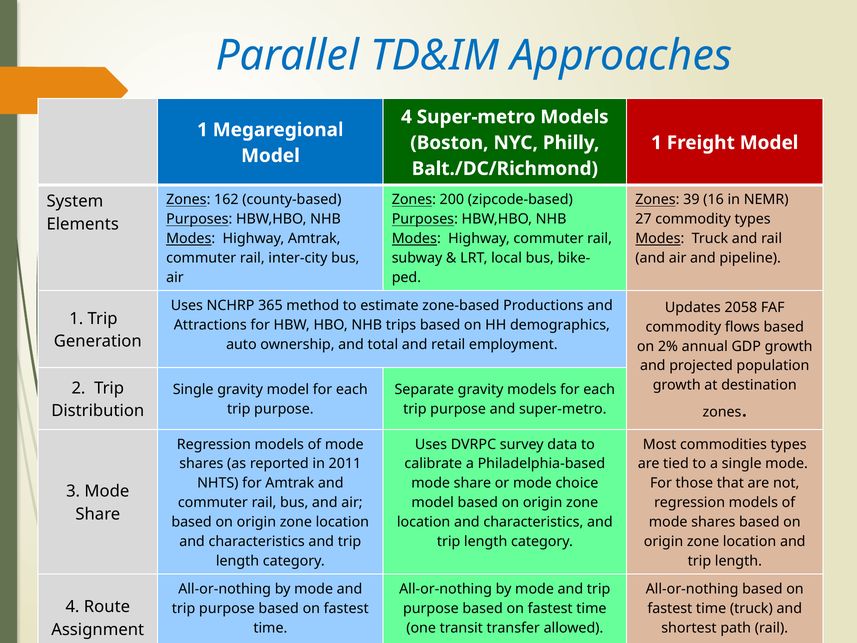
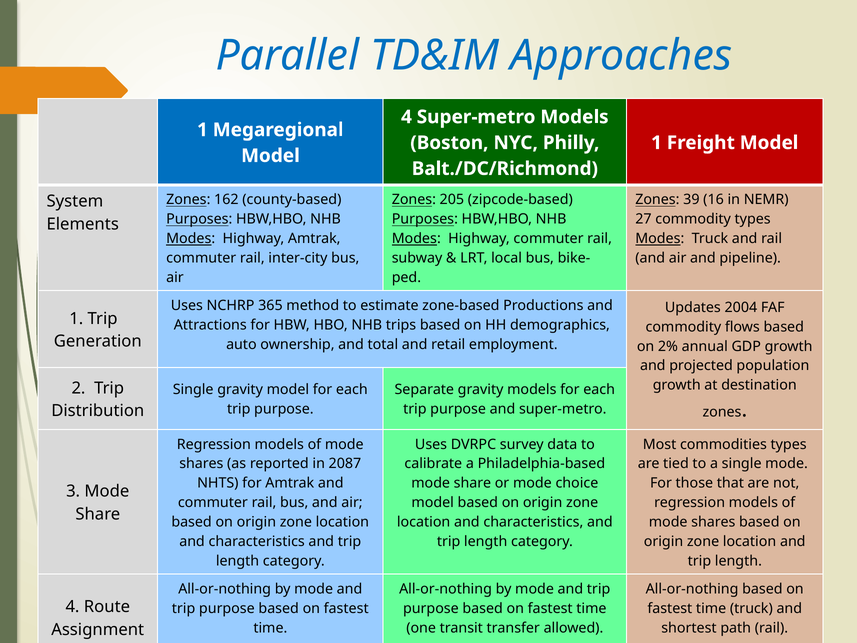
200: 200 -> 205 (452, 200)
2058: 2058 -> 2004 (741, 307)
2011: 2011 -> 2087 (345, 464)
